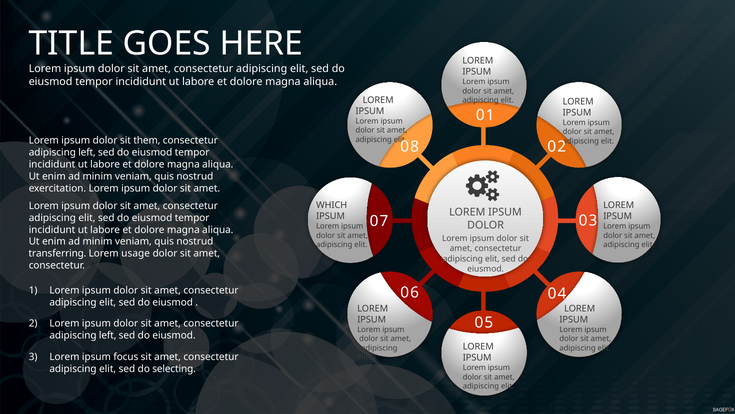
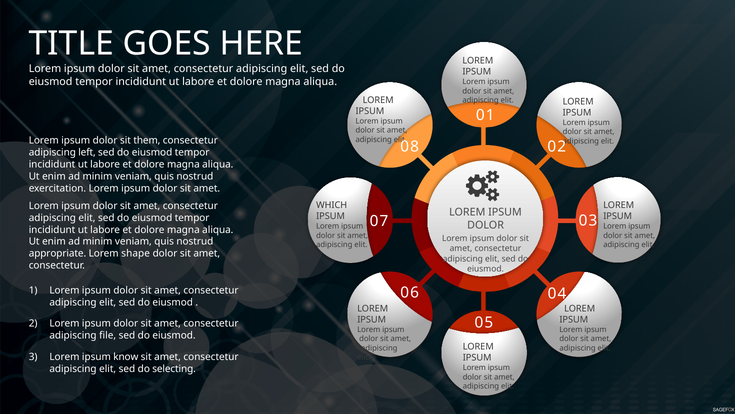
transferring: transferring -> appropriate (57, 253)
usage: usage -> shape (136, 253)
left: left -> file (108, 335)
focus: focus -> know (126, 356)
